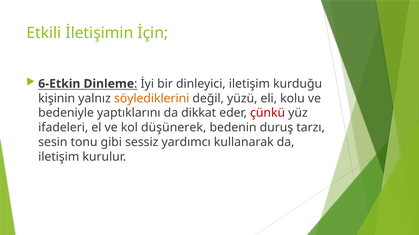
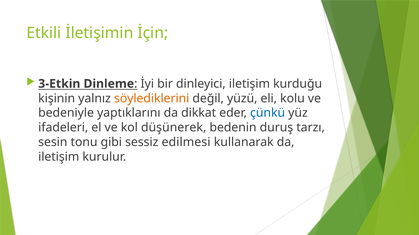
6-Etkin: 6-Etkin -> 3-Etkin (59, 84)
çünkü colour: red -> blue (268, 113)
yardımcı: yardımcı -> edilmesi (186, 143)
